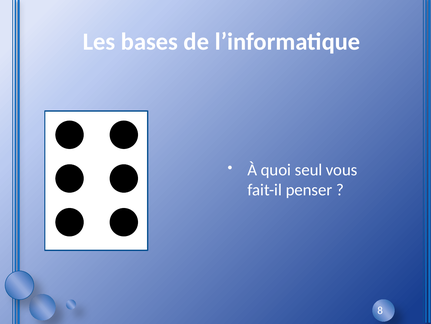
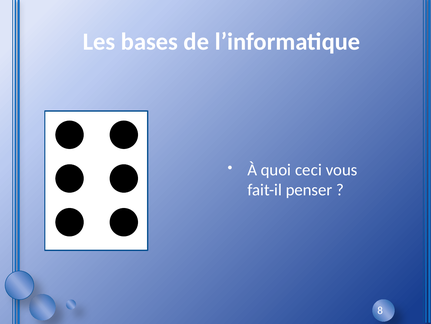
seul: seul -> ceci (308, 170)
